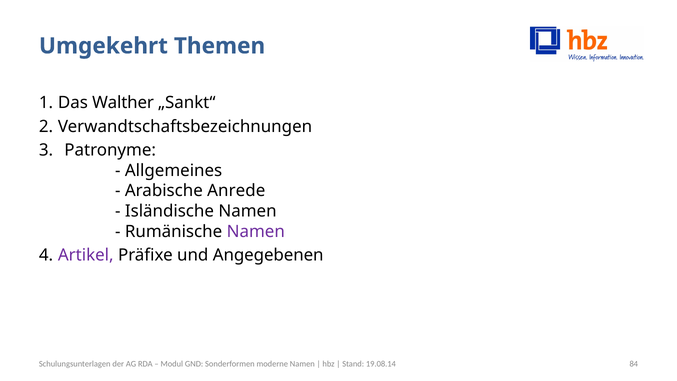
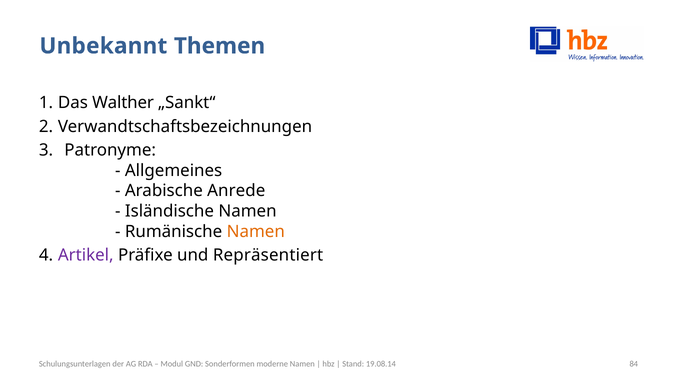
Umgekehrt: Umgekehrt -> Unbekannt (103, 46)
Namen colour: purple -> orange (256, 231)
Angegebenen: Angegebenen -> Repräsentiert (268, 255)
